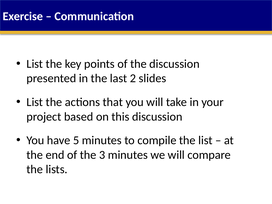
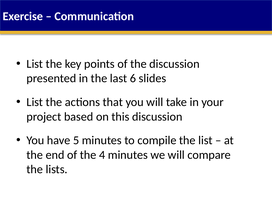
2: 2 -> 6 (133, 78)
3: 3 -> 4 (102, 155)
